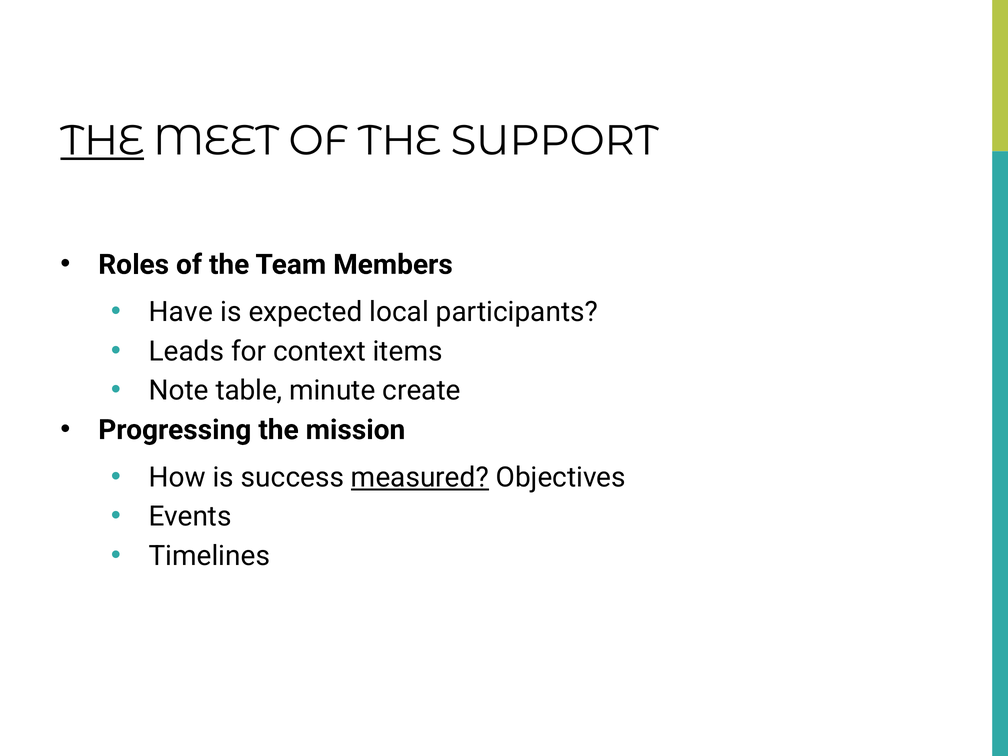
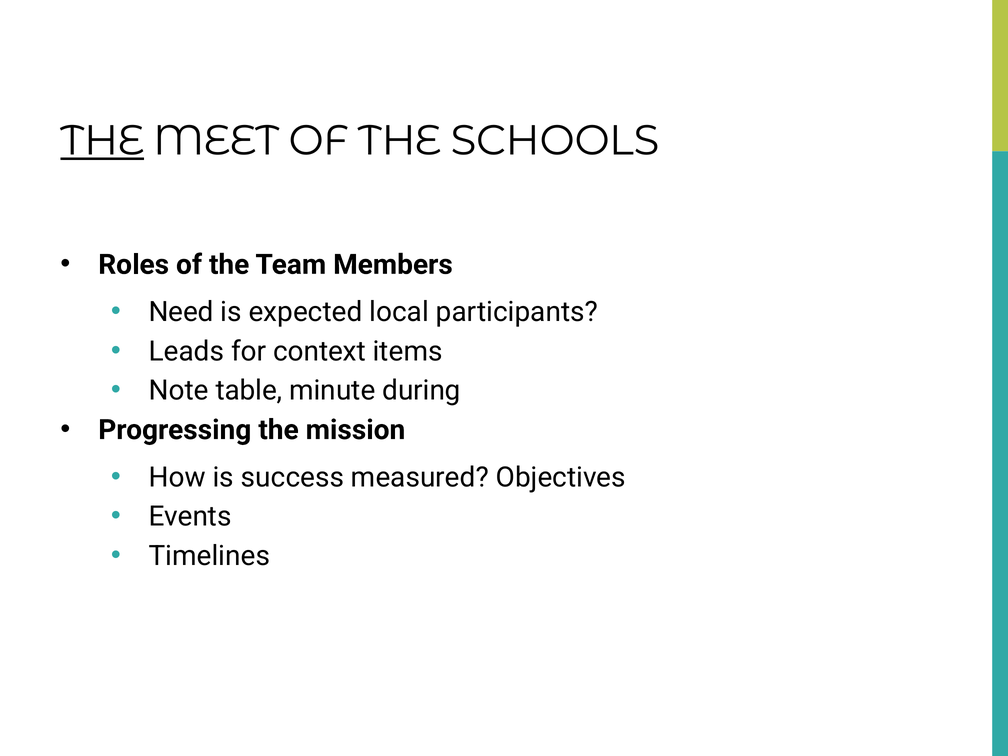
SUPPORT: SUPPORT -> SCHOOLS (555, 141)
Have: Have -> Need (181, 312)
create: create -> during (422, 391)
measured underline: present -> none (420, 477)
